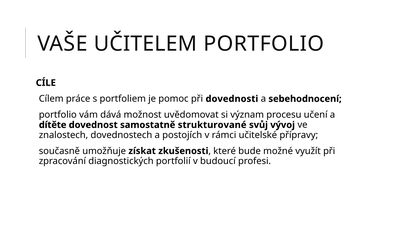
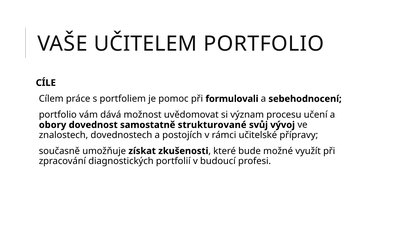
dovednosti: dovednosti -> formulovali (232, 99)
dítěte: dítěte -> obory (53, 125)
